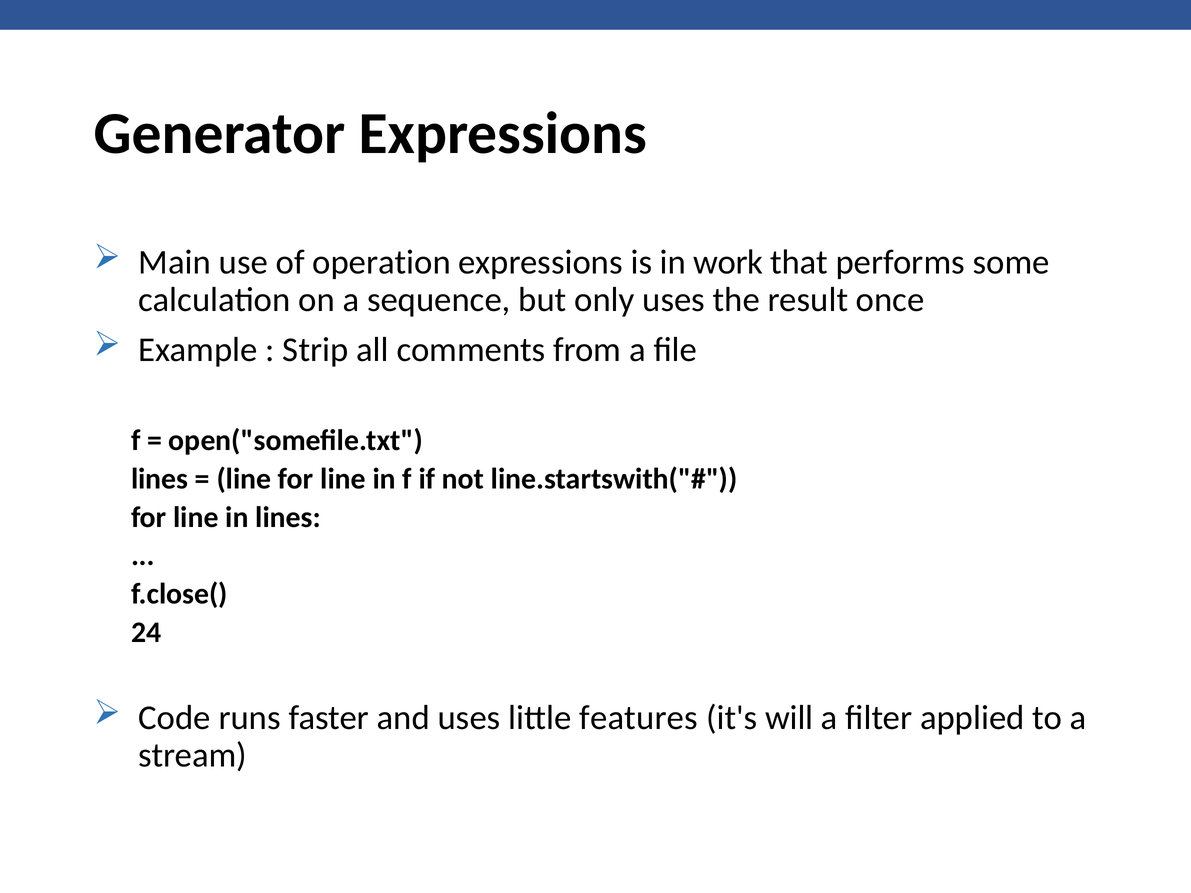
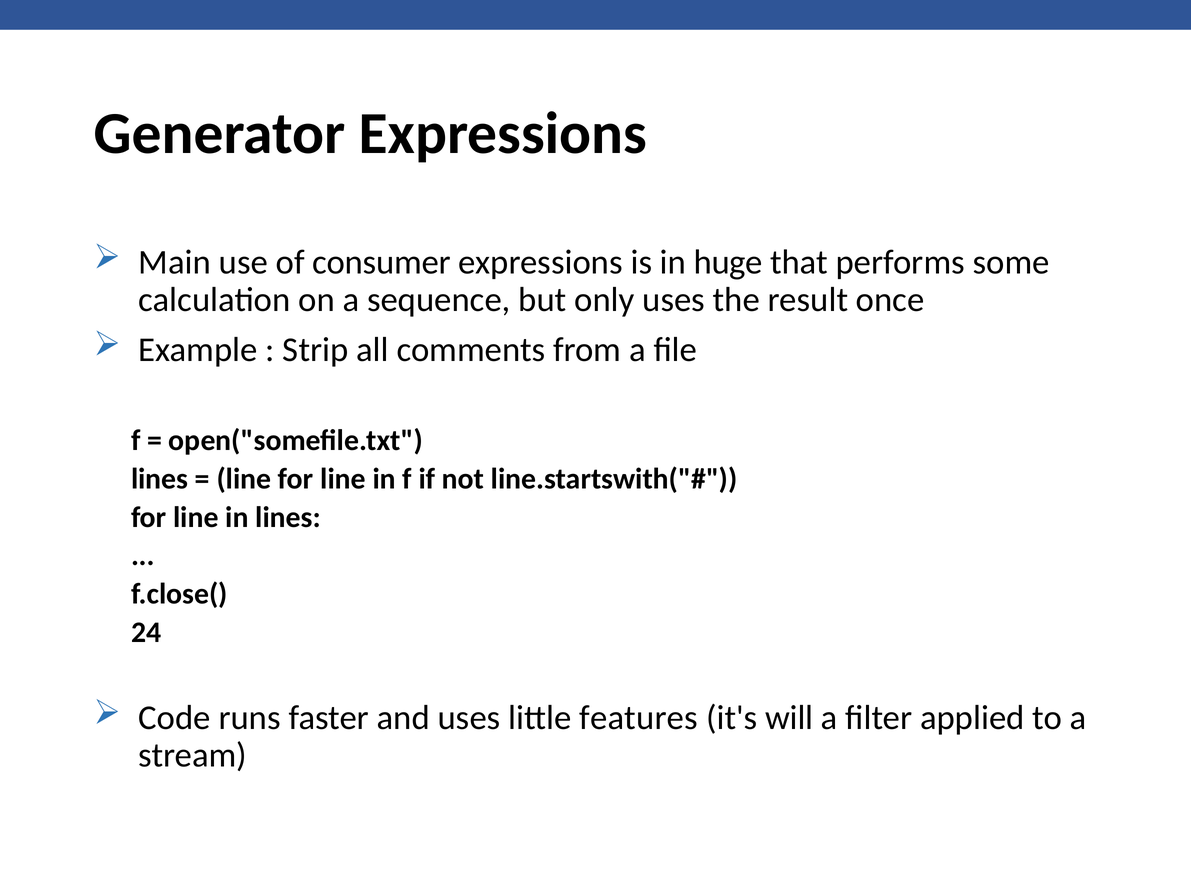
operation: operation -> consumer (382, 262)
work: work -> huge (728, 262)
